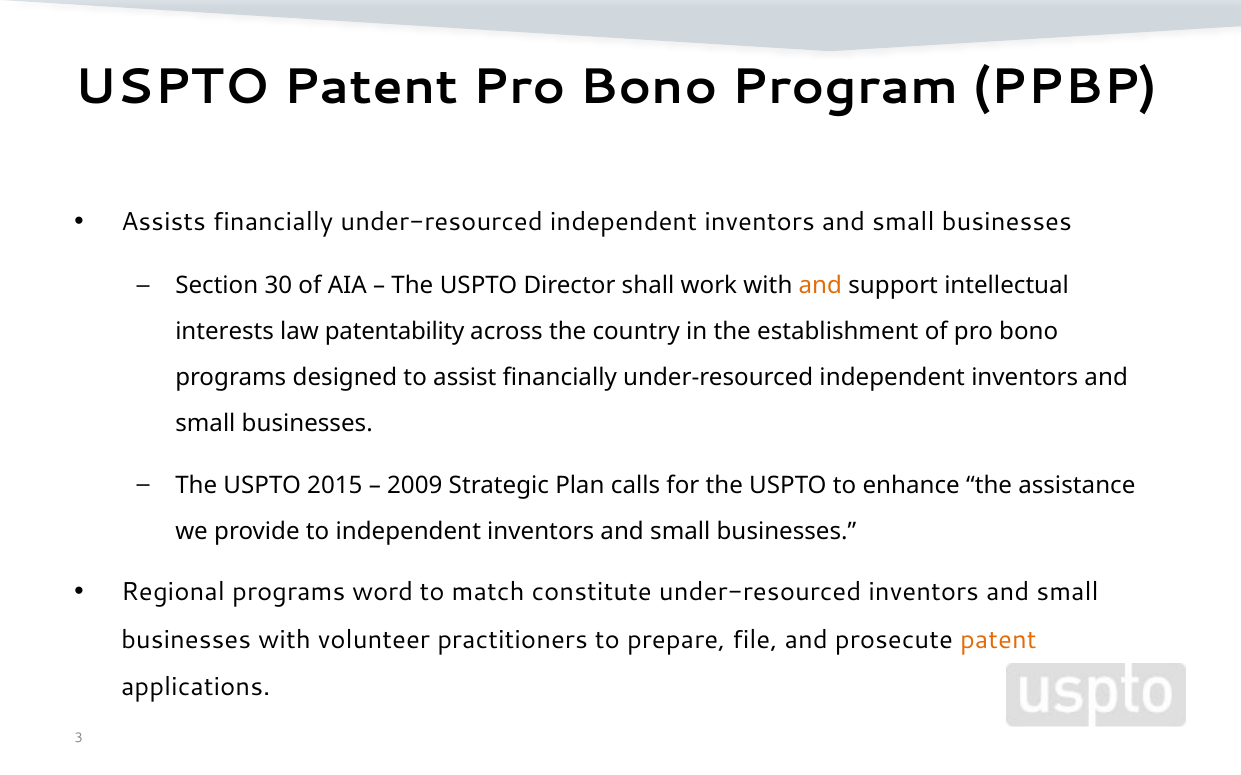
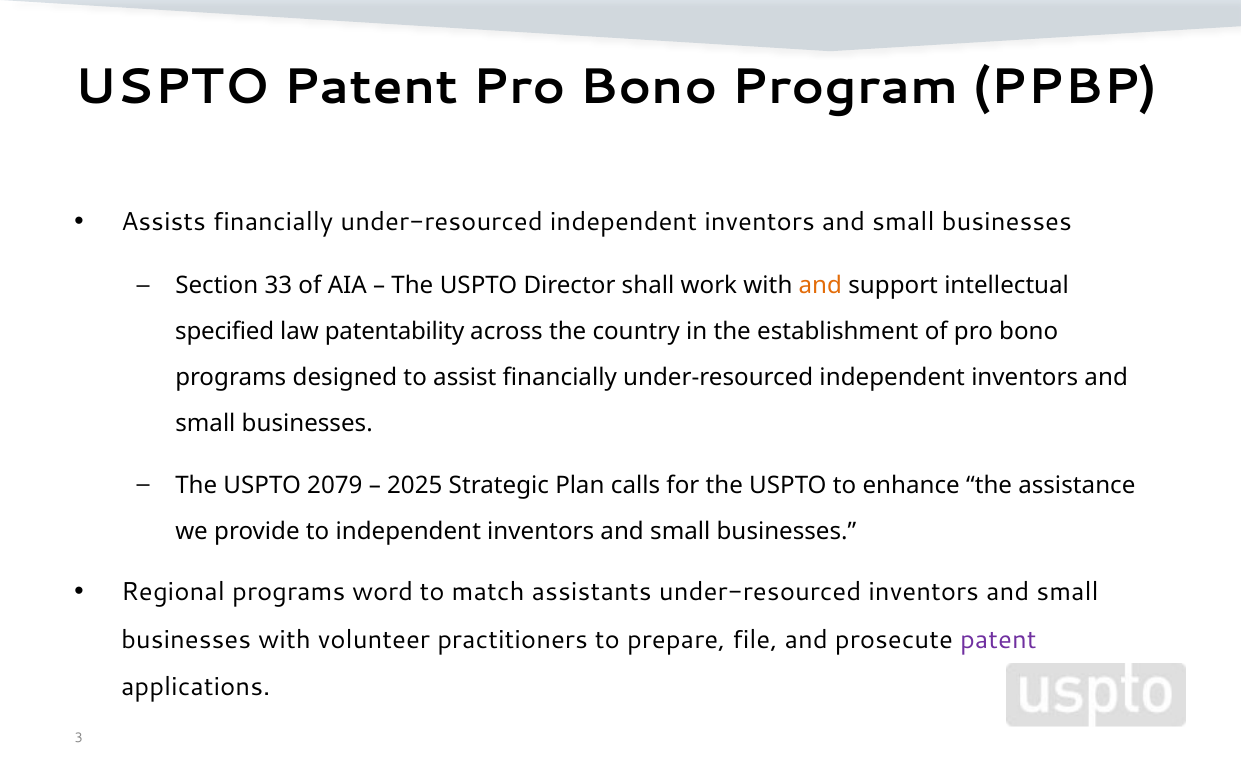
30: 30 -> 33 (278, 286)
interests: interests -> specified (225, 332)
2015: 2015 -> 2079 (335, 485)
2009: 2009 -> 2025 (415, 485)
constitute: constitute -> assistants (592, 593)
patent colour: orange -> purple (998, 640)
